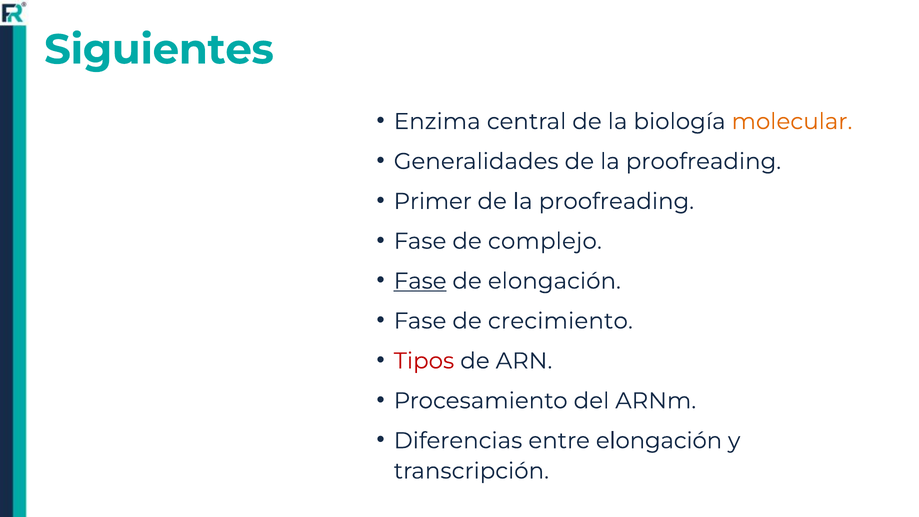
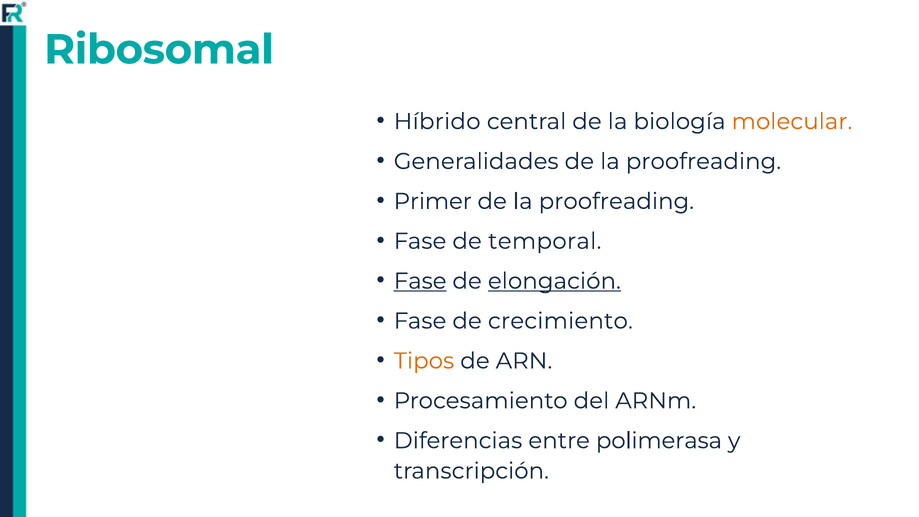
Siguientes: Siguientes -> Ribosomal (159, 50)
Enzima: Enzima -> Híbrido (437, 121)
complejo: complejo -> temporal (545, 241)
elongación underline: none -> present (554, 281)
Tipos colour: red -> orange (424, 361)
entre elongación: elongación -> polimerasa (659, 441)
